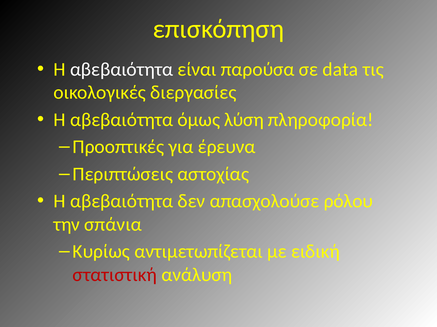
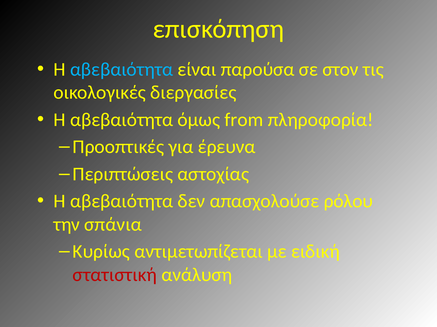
αβεβαιότητα colour: white -> light blue (122, 69)
data: data -> στον (341, 69)
λύση: λύση -> from (244, 120)
